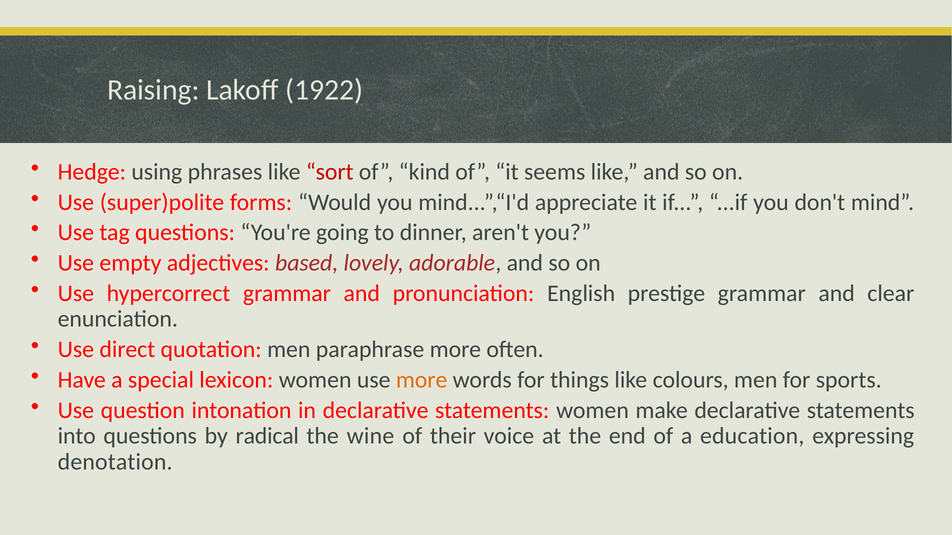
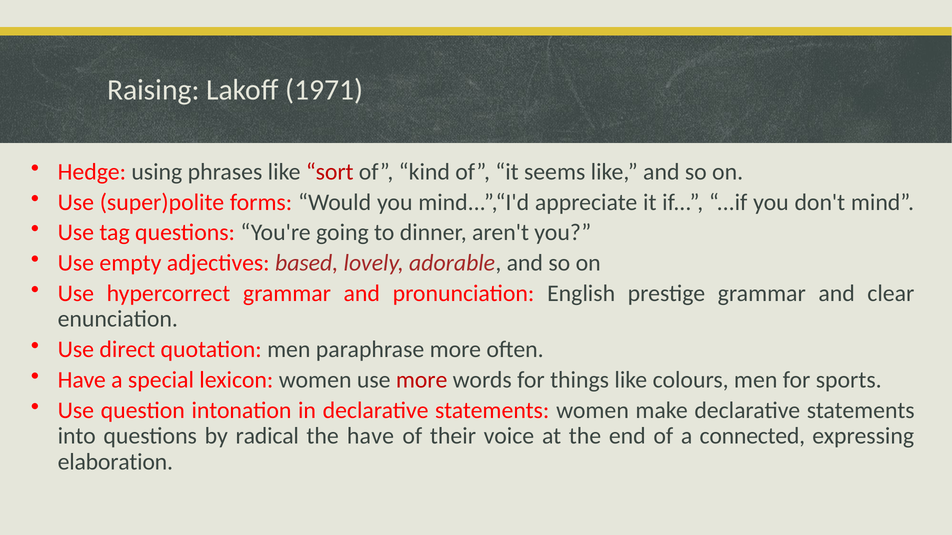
1922: 1922 -> 1971 (324, 90)
more colour: orange -> red (422, 380)
the wine: wine -> have (370, 436)
education: education -> connected (752, 436)
denotation: denotation -> elaboration (115, 462)
